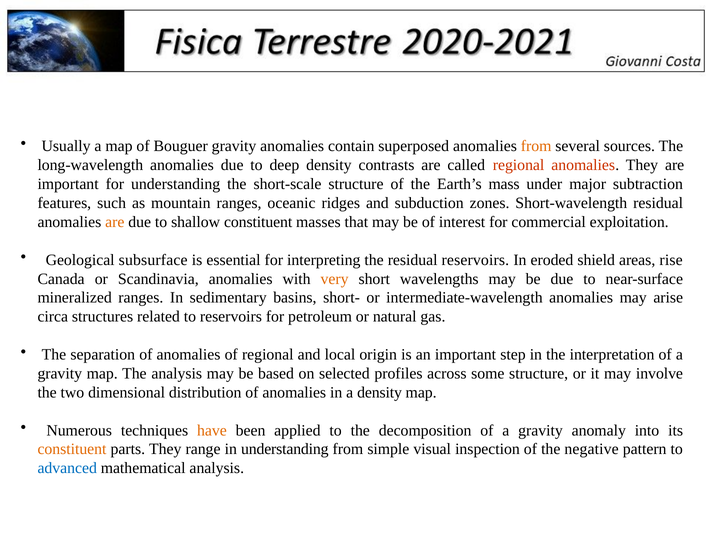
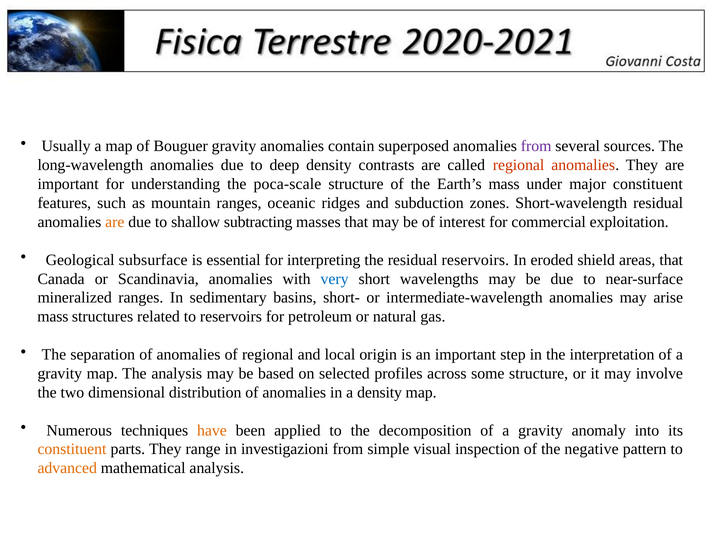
from colour: orange -> purple (536, 146)
short-scale: short-scale -> poca-scale (287, 184)
major subtraction: subtraction -> constituent (648, 184)
shallow constituent: constituent -> subtracting (258, 222)
areas rise: rise -> that (671, 260)
very colour: orange -> blue (335, 279)
circa: circa -> mass (53, 317)
in understanding: understanding -> investigazioni (285, 449)
advanced colour: blue -> orange (67, 468)
